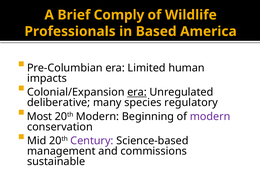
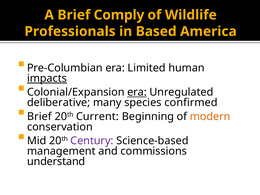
impacts underline: none -> present (47, 78)
regulatory: regulatory -> confirmed (191, 103)
Most: Most -> Brief (39, 116)
20th Modern: Modern -> Current (97, 116)
modern colour: purple -> orange (210, 116)
sustainable: sustainable -> understand (56, 162)
